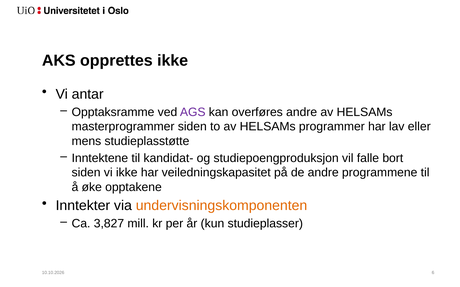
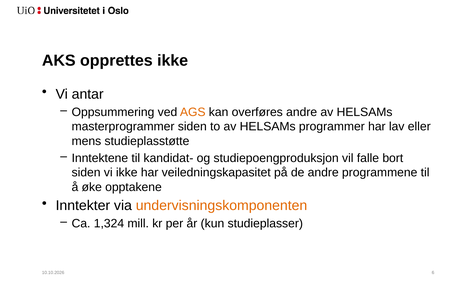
Opptaksramme: Opptaksramme -> Oppsummering (113, 112)
AGS colour: purple -> orange (193, 112)
3,827: 3,827 -> 1,324 (109, 224)
